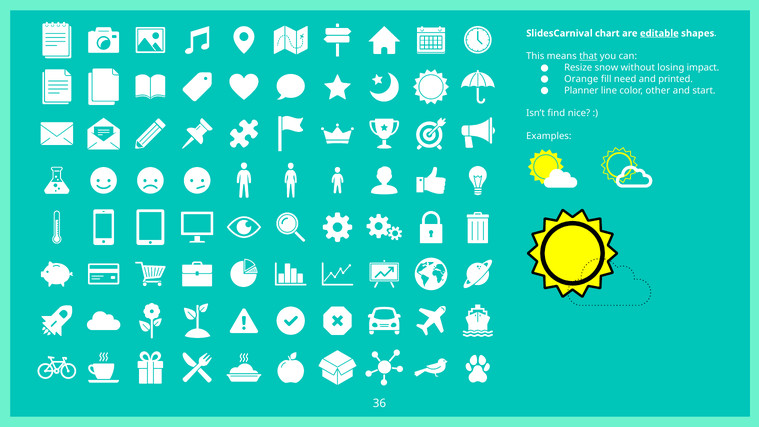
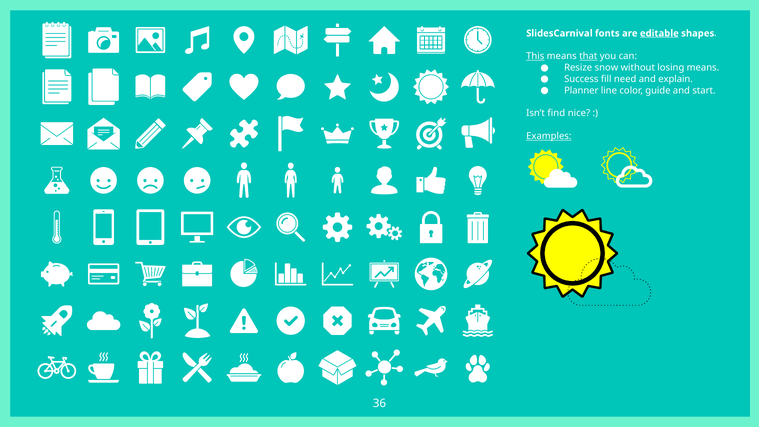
chart: chart -> fonts (607, 33)
This underline: none -> present (535, 56)
losing impact: impact -> means (703, 68)
Orange: Orange -> Success (581, 79)
printed: printed -> explain (676, 79)
other: other -> guide (658, 90)
Examples underline: none -> present (549, 136)
